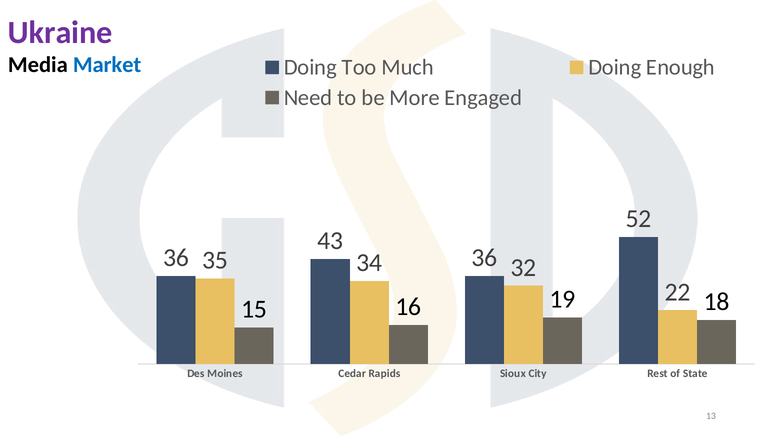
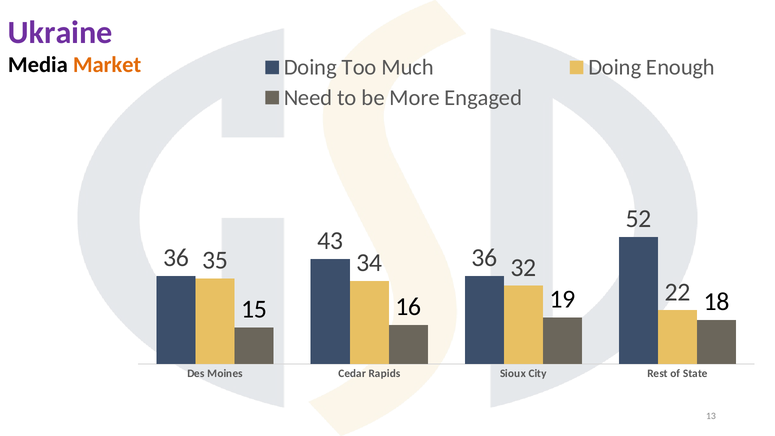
Market colour: blue -> orange (107, 65)
